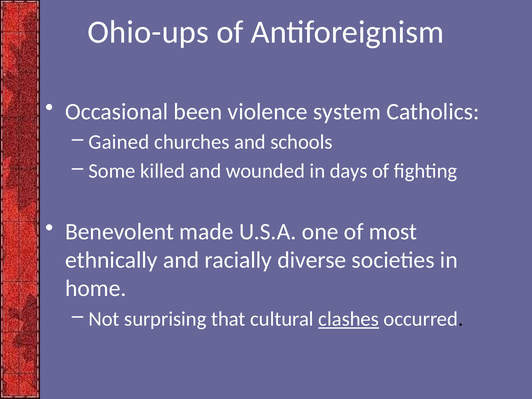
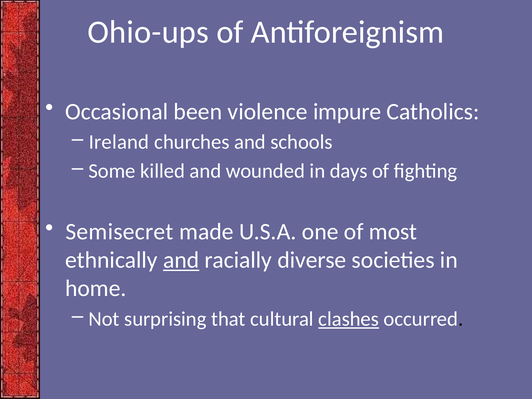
system: system -> impure (347, 112)
Gained: Gained -> Ireland (119, 142)
Benevolent: Benevolent -> Semisecret (119, 232)
and underline: none -> present (181, 260)
